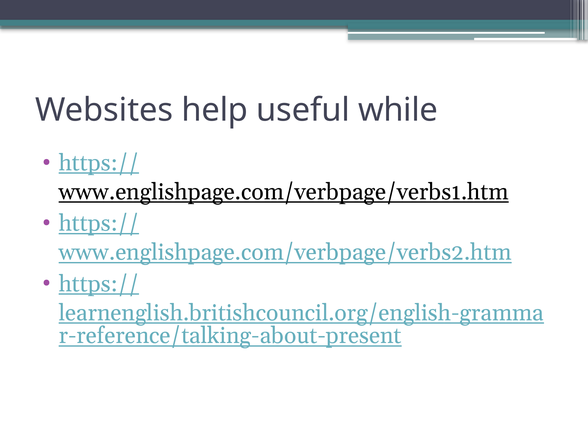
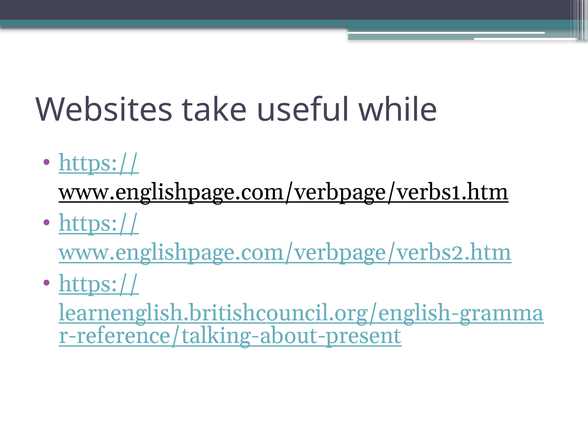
help: help -> take (215, 110)
